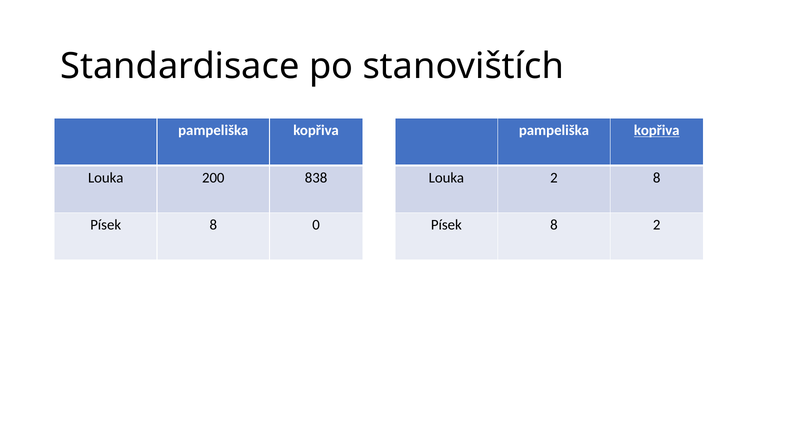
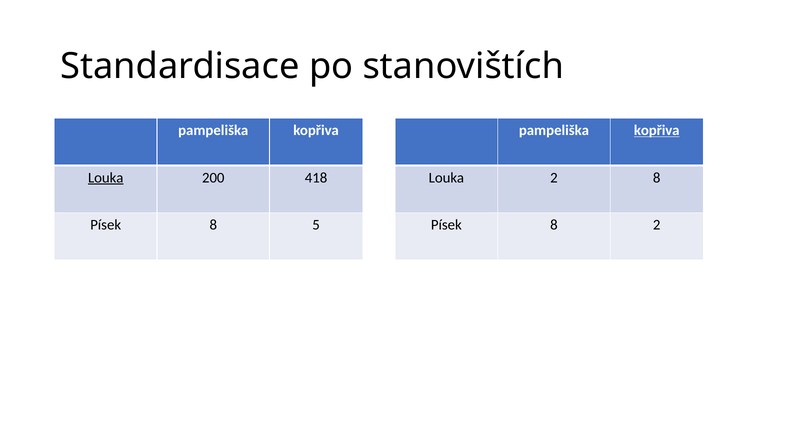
Louka underline: none -> present (106, 178)
838: 838 -> 418 (316, 178)
0: 0 -> 5 (316, 225)
